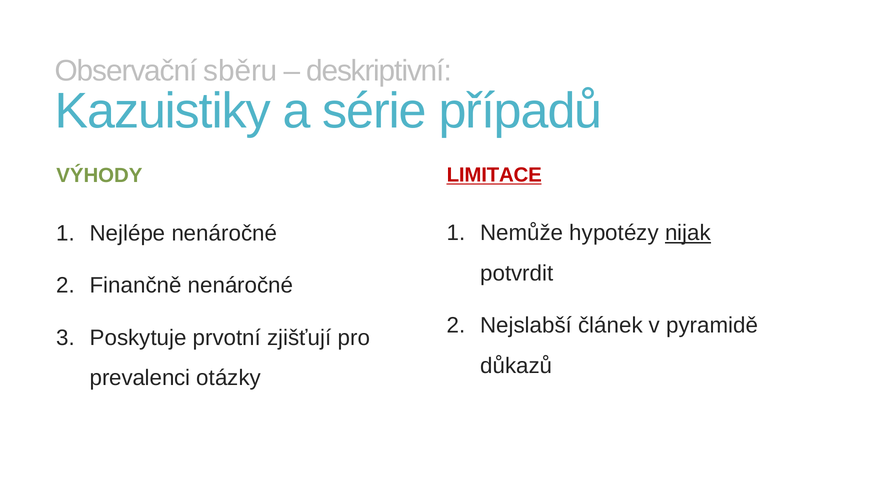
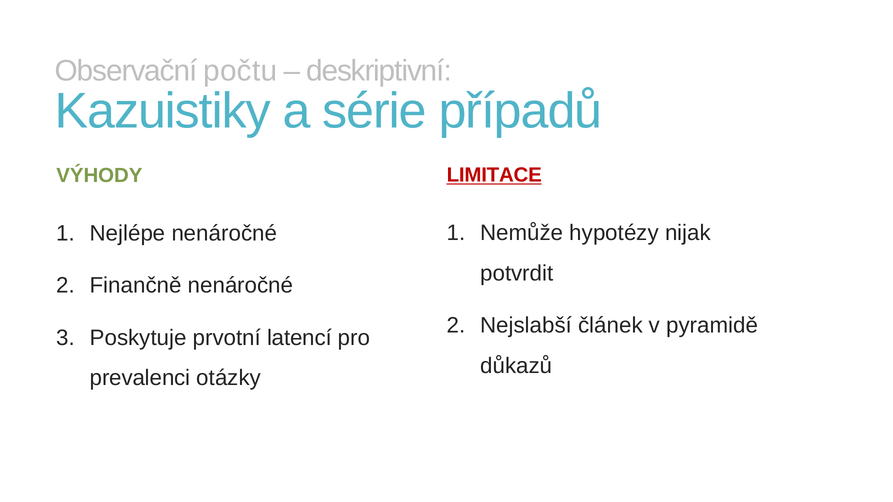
sběru: sběru -> počtu (240, 71)
nijak underline: present -> none (688, 233)
zjišťují: zjišťují -> latencí (299, 338)
